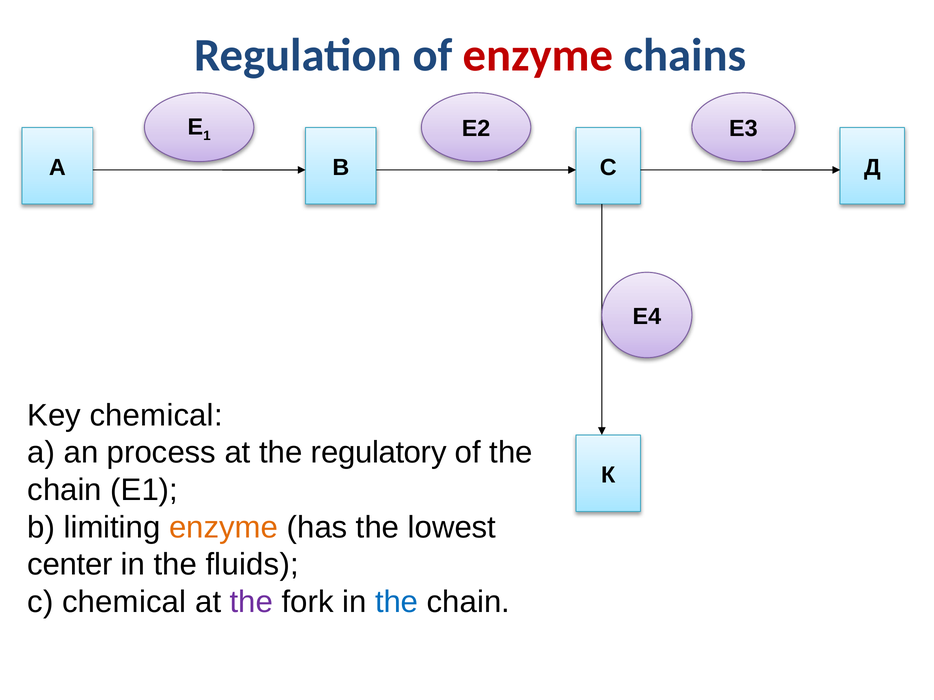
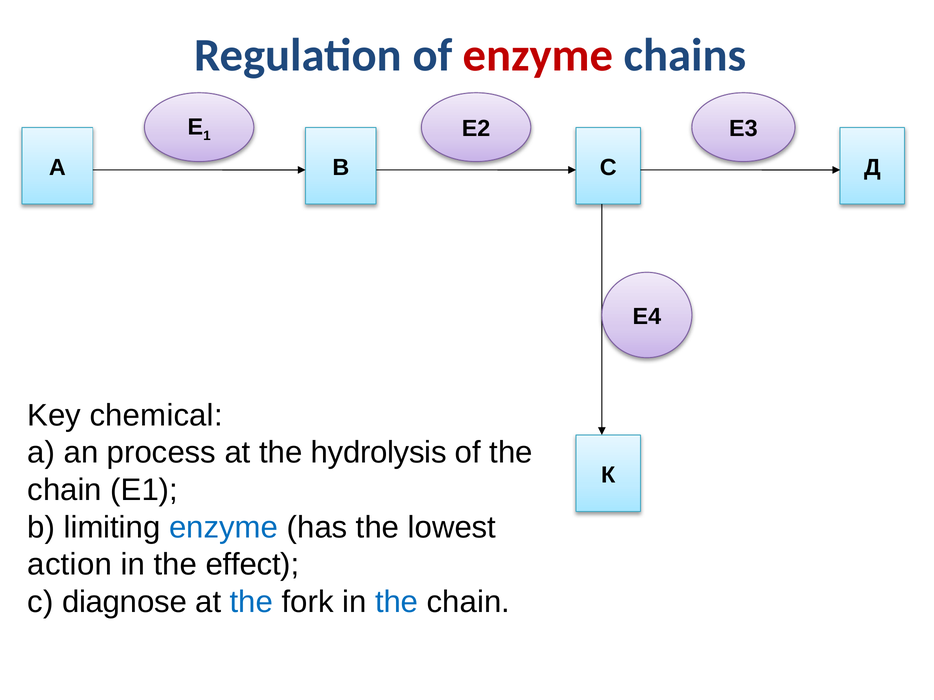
regulatory: regulatory -> hydrolysis (379, 453)
enzyme colour: orange -> blue (224, 528)
center: center -> action (70, 565)
fluids: fluids -> effect (252, 565)
c chemical: chemical -> diagnose (124, 602)
the colour: purple -> blue (251, 602)
